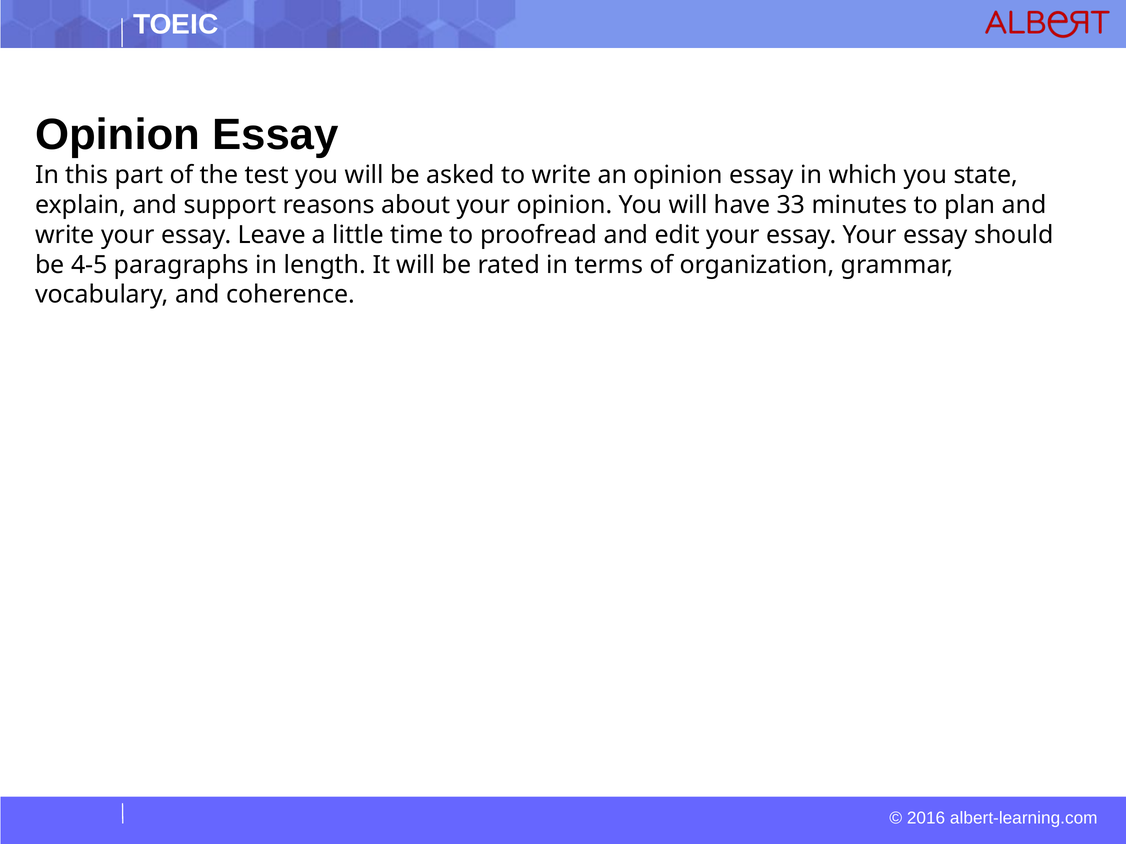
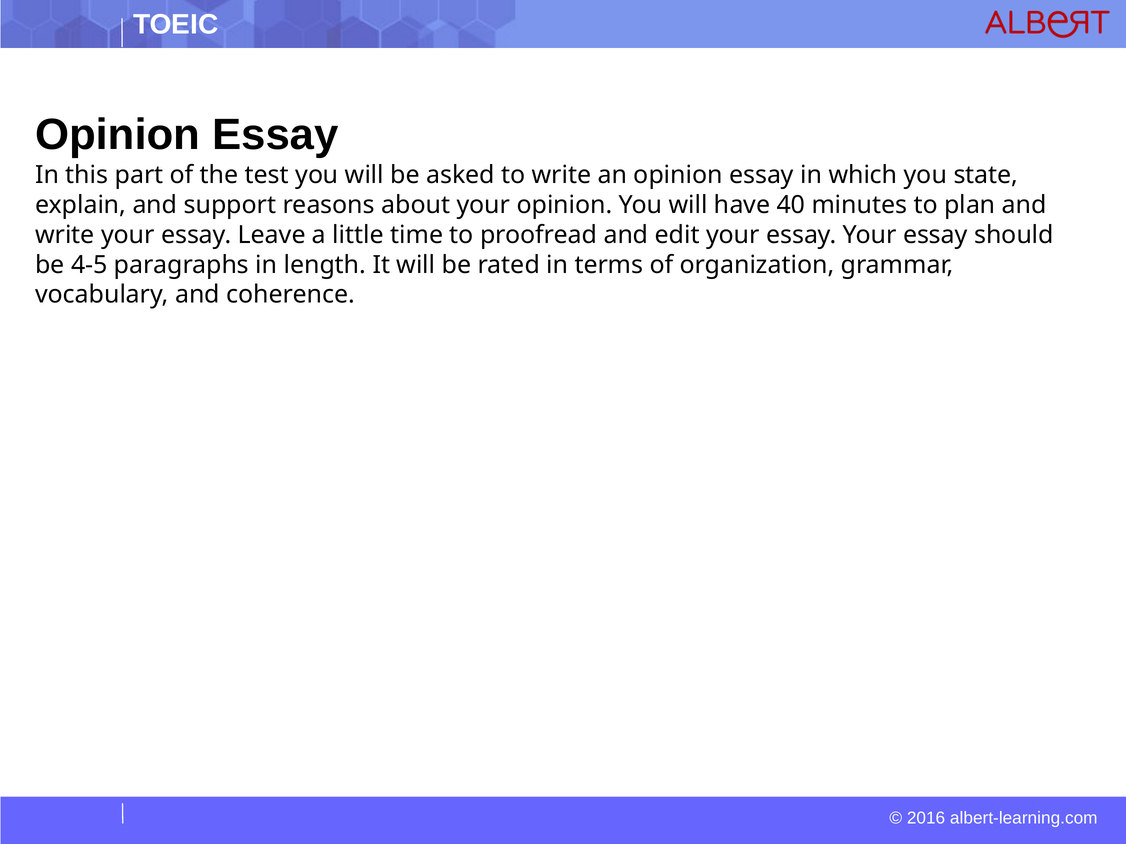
33: 33 -> 40 (791, 205)
